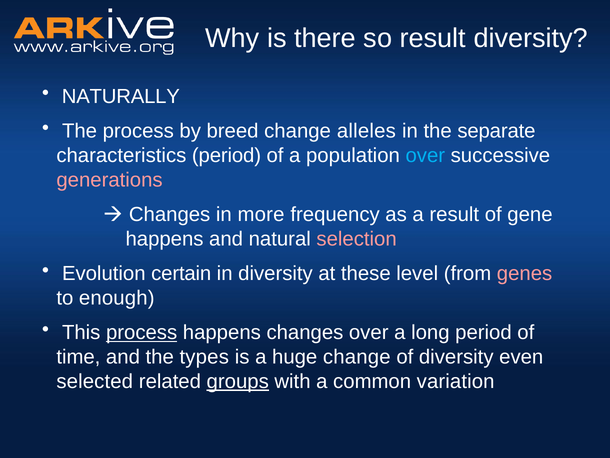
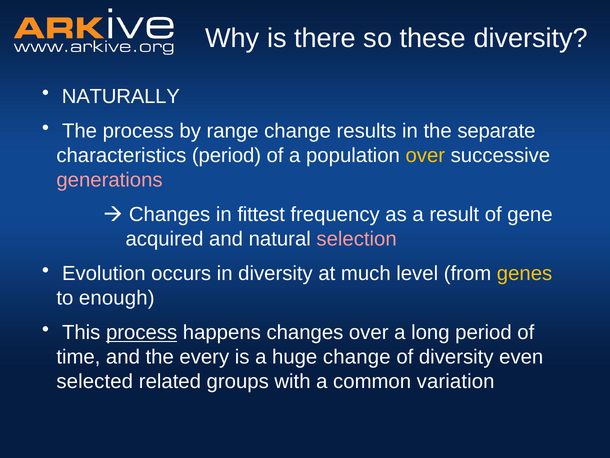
so result: result -> these (433, 38)
breed: breed -> range (233, 131)
alleles: alleles -> results (366, 131)
over colour: light blue -> yellow (425, 155)
more: more -> fittest (261, 214)
happens: happens -> acquired (165, 239)
certain: certain -> occurs (181, 273)
these: these -> much (366, 273)
genes colour: pink -> yellow (525, 273)
types: types -> every (204, 357)
groups underline: present -> none (238, 381)
